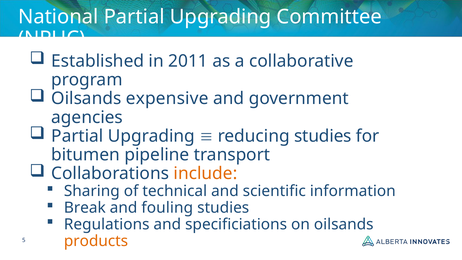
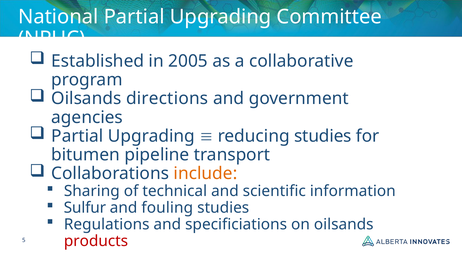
2011: 2011 -> 2005 (188, 61)
expensive: expensive -> directions (167, 99)
Break: Break -> Sulfur (85, 208)
products colour: orange -> red (96, 241)
